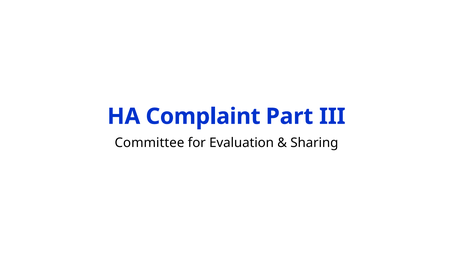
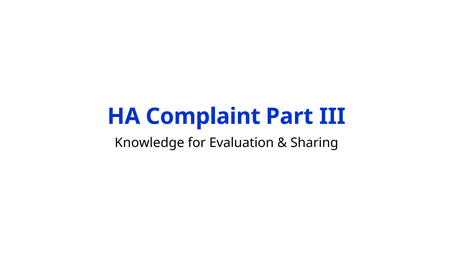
Committee: Committee -> Knowledge (149, 143)
